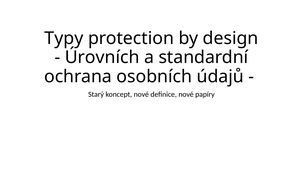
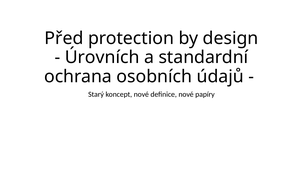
Typy: Typy -> Před (64, 38)
